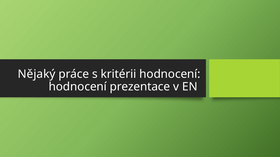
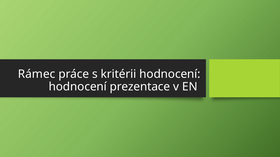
Nějaký: Nějaký -> Rámec (37, 74)
